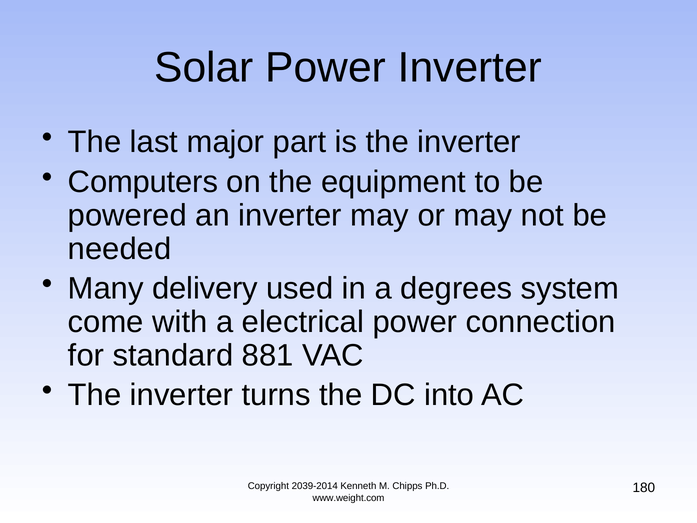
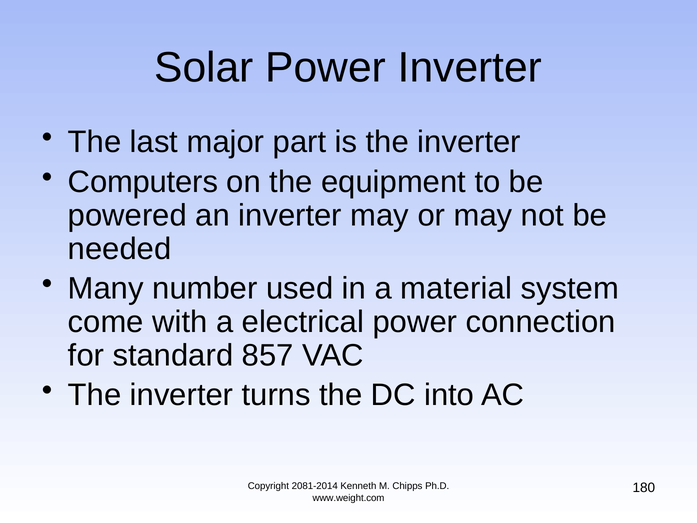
delivery: delivery -> number (205, 288)
degrees: degrees -> material (456, 288)
881: 881 -> 857 (268, 355)
2039-2014: 2039-2014 -> 2081-2014 (315, 486)
